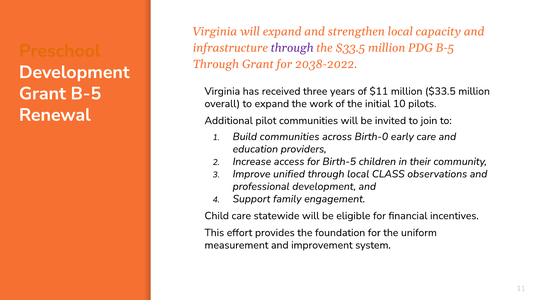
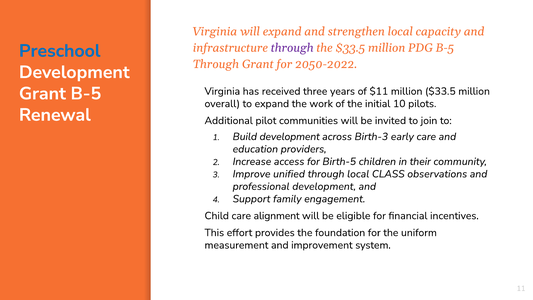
Preschool colour: orange -> blue (60, 51)
2038-2022: 2038-2022 -> 2050-2022 (326, 64)
Build communities: communities -> development (290, 137)
Birth-0: Birth-0 -> Birth-3 (371, 137)
statewide: statewide -> alignment (277, 216)
